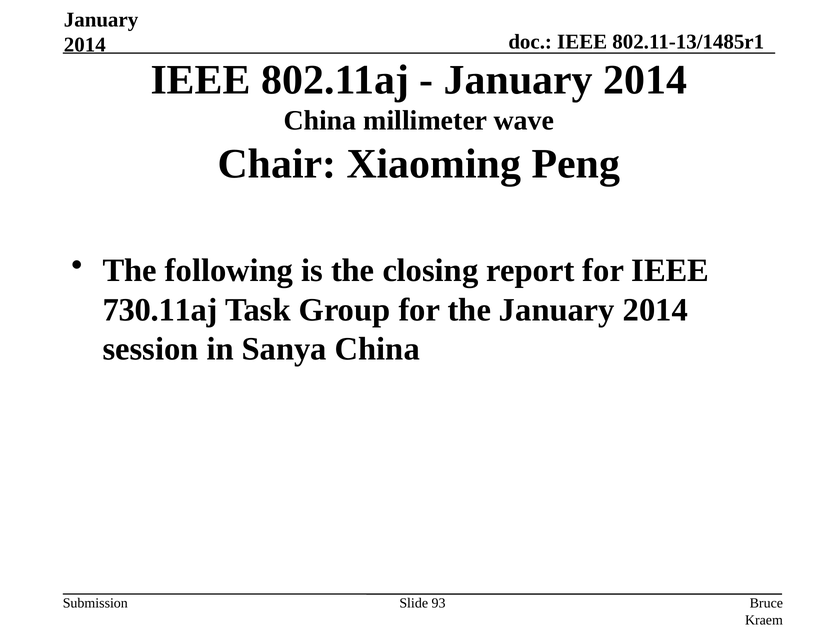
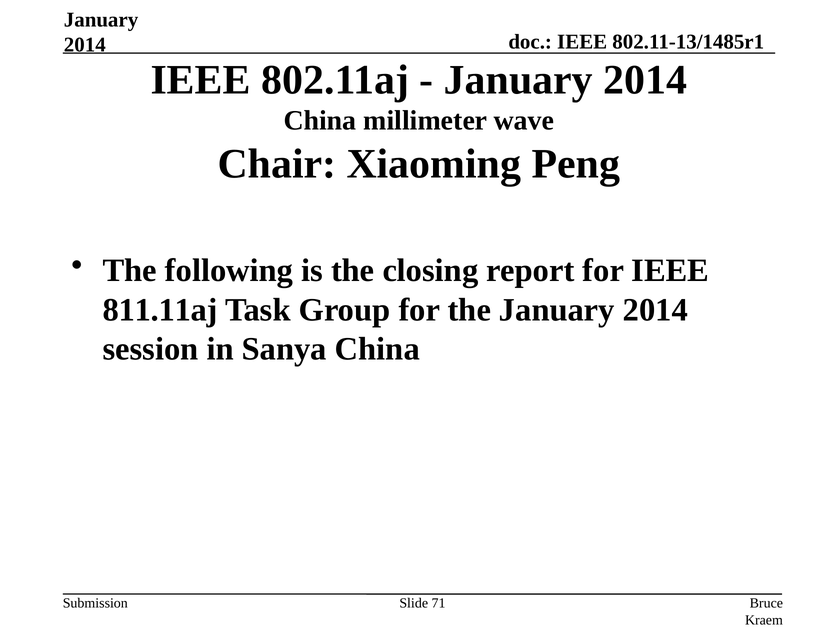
730.11aj: 730.11aj -> 811.11aj (160, 310)
93: 93 -> 71 (439, 603)
